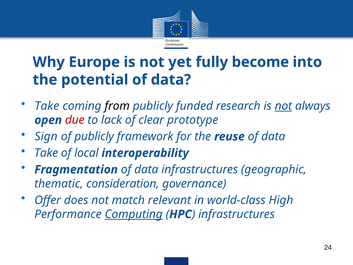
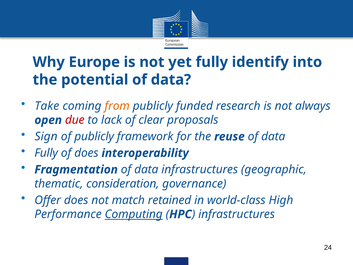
become: become -> identify (260, 62)
from colour: black -> orange (117, 106)
not underline: present -> none (283, 106)
prototype: prototype -> proposals (193, 120)
Take: Take -> Fully (46, 153)
of local: local -> does (86, 153)
relevant: relevant -> retained (170, 200)
